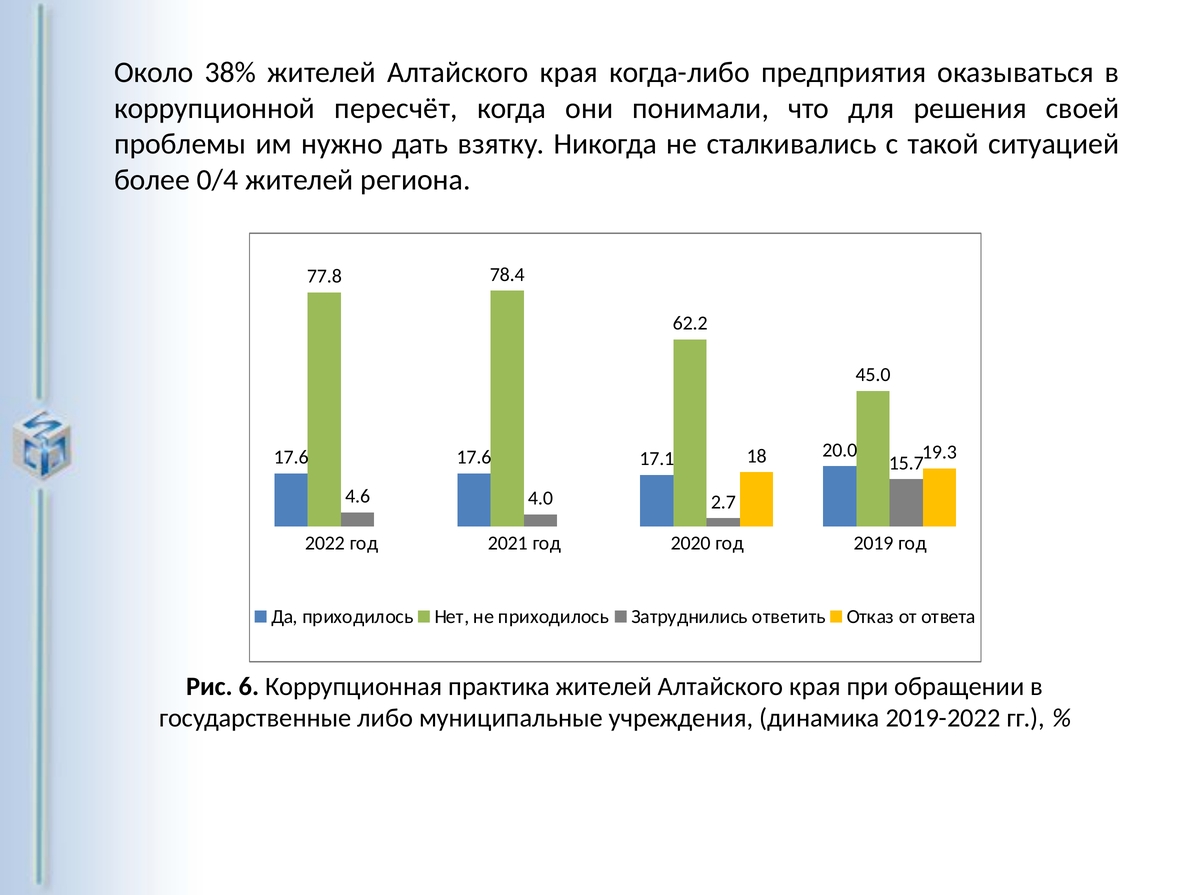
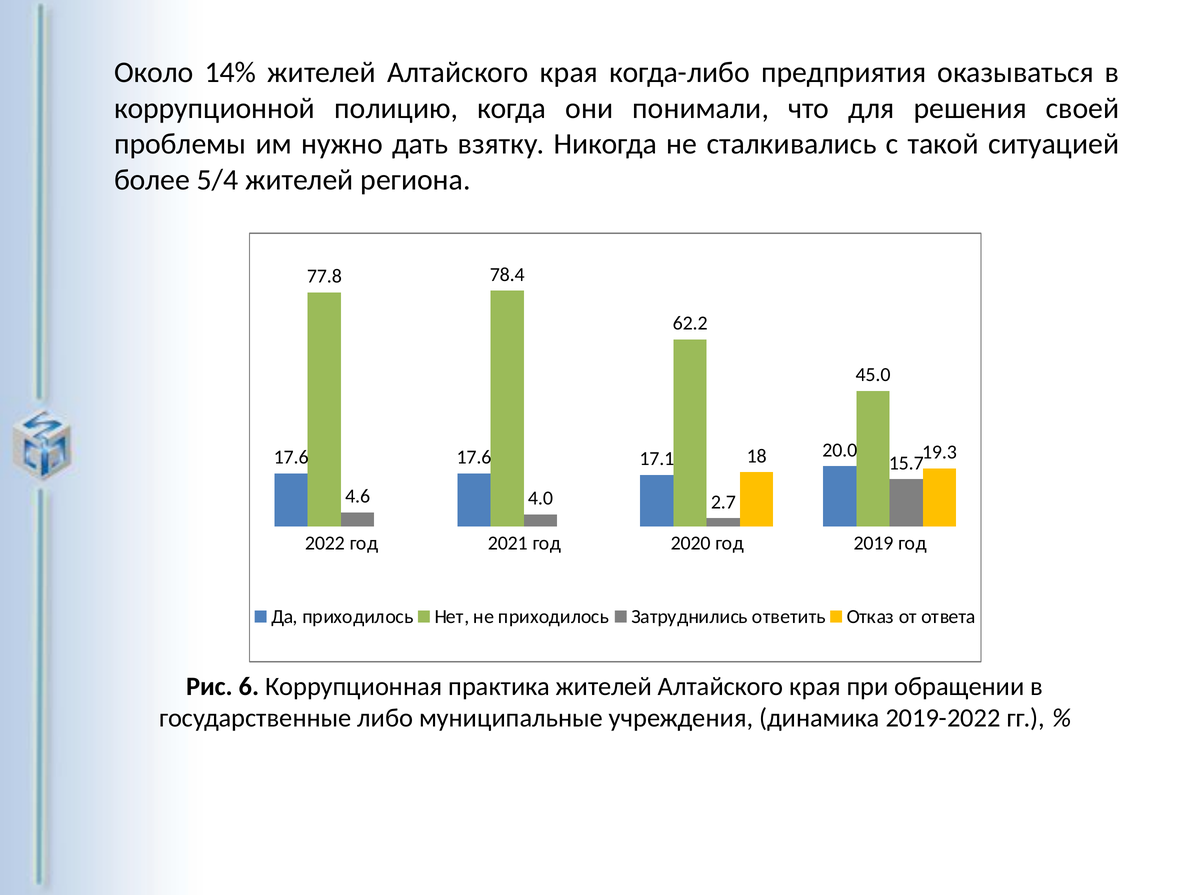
38%: 38% -> 14% (230, 72)
пересчёт: пересчёт -> полицию (396, 108)
0/4: 0/4 -> 5/4 (218, 180)
